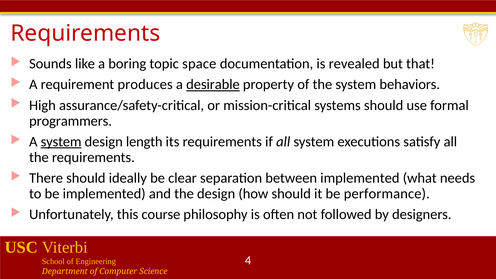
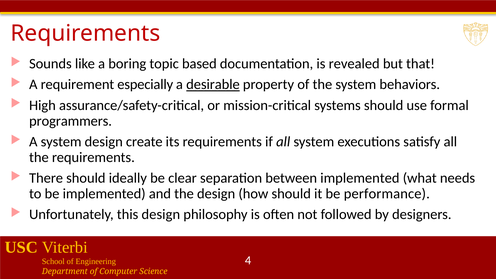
space: space -> based (199, 64)
produces: produces -> especially (145, 85)
system underline: present -> none (61, 142)
length: length -> create (144, 142)
this course: course -> design (161, 214)
